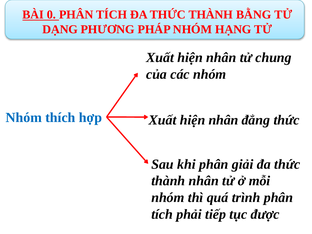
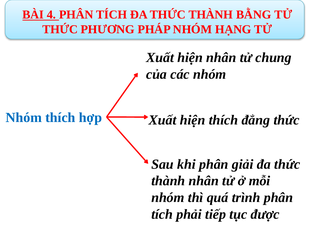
0: 0 -> 4 (51, 15)
DẠNG: DẠNG -> THỨC (60, 29)
nhân: nhân -> thích (223, 120)
